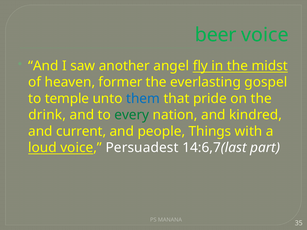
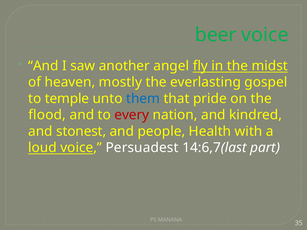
former: former -> mostly (120, 82)
drink: drink -> flood (47, 115)
every colour: green -> red (132, 115)
current: current -> stonest (81, 131)
Things: Things -> Health (210, 131)
